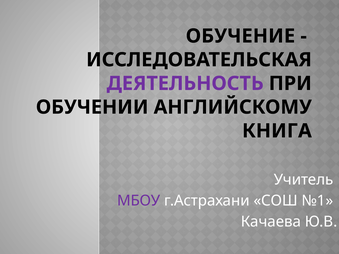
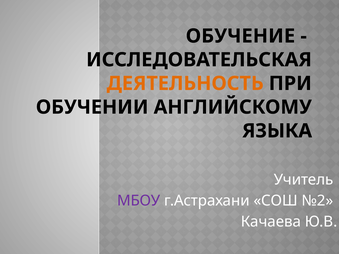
ДЕЯТЕЛЬНОСТЬ colour: purple -> orange (185, 84)
КНИГА: КНИГА -> ЯЗЫКА (277, 131)
№1: №1 -> №2 (317, 201)
